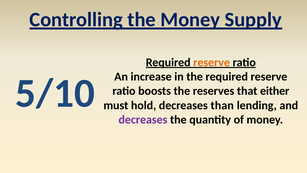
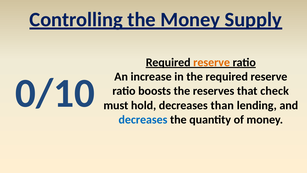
5/10: 5/10 -> 0/10 (55, 93)
either: either -> check (275, 91)
decreases colour: purple -> blue (143, 120)
